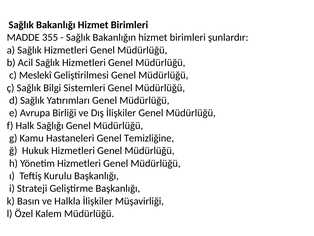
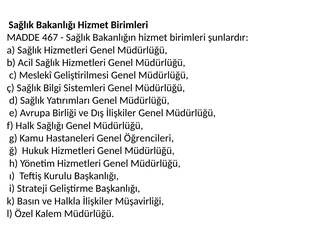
355: 355 -> 467 (50, 37)
Temizliğine: Temizliğine -> Öğrencileri (149, 138)
